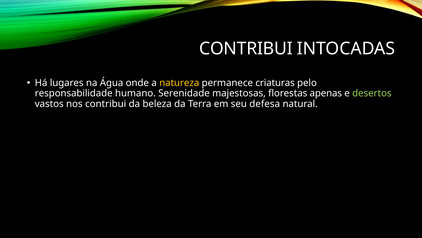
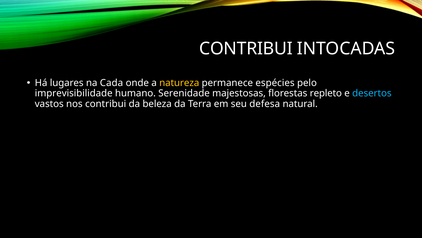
Água: Água -> Cada (112, 83)
criaturas: criaturas -> espécies (275, 83)
responsabilidade: responsabilidade -> imprevisibilidade (74, 93)
apenas: apenas -> repleto (326, 93)
desertos colour: light green -> light blue (372, 93)
